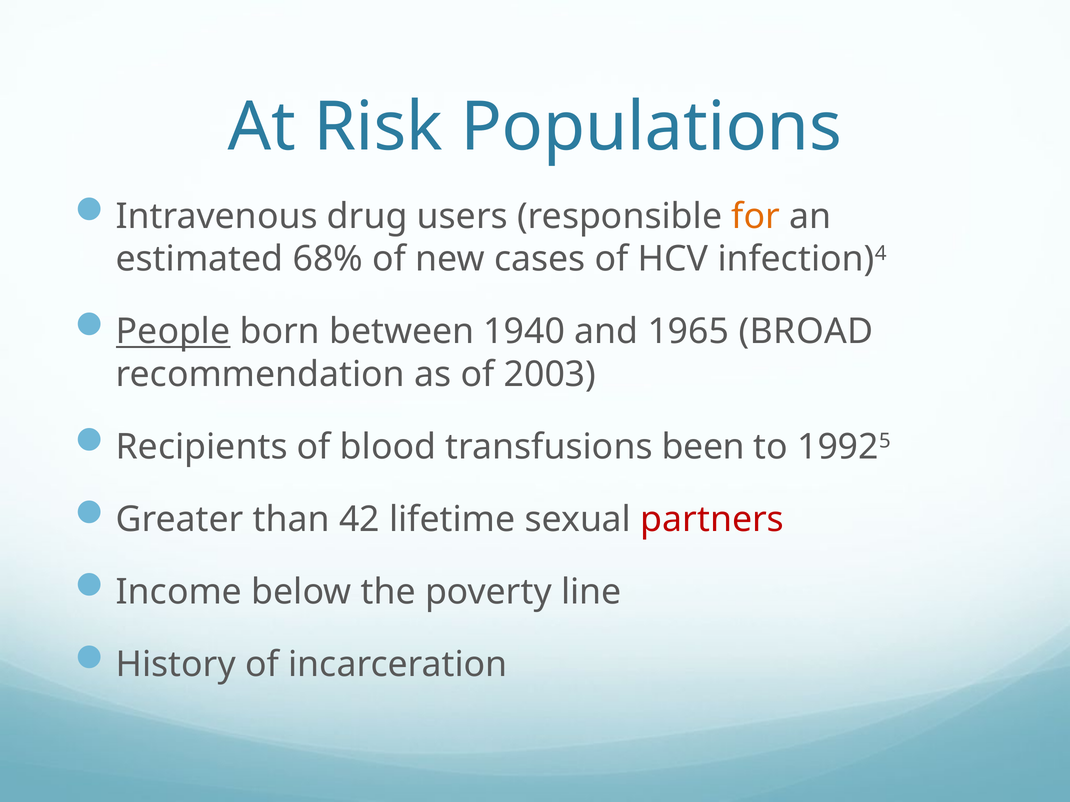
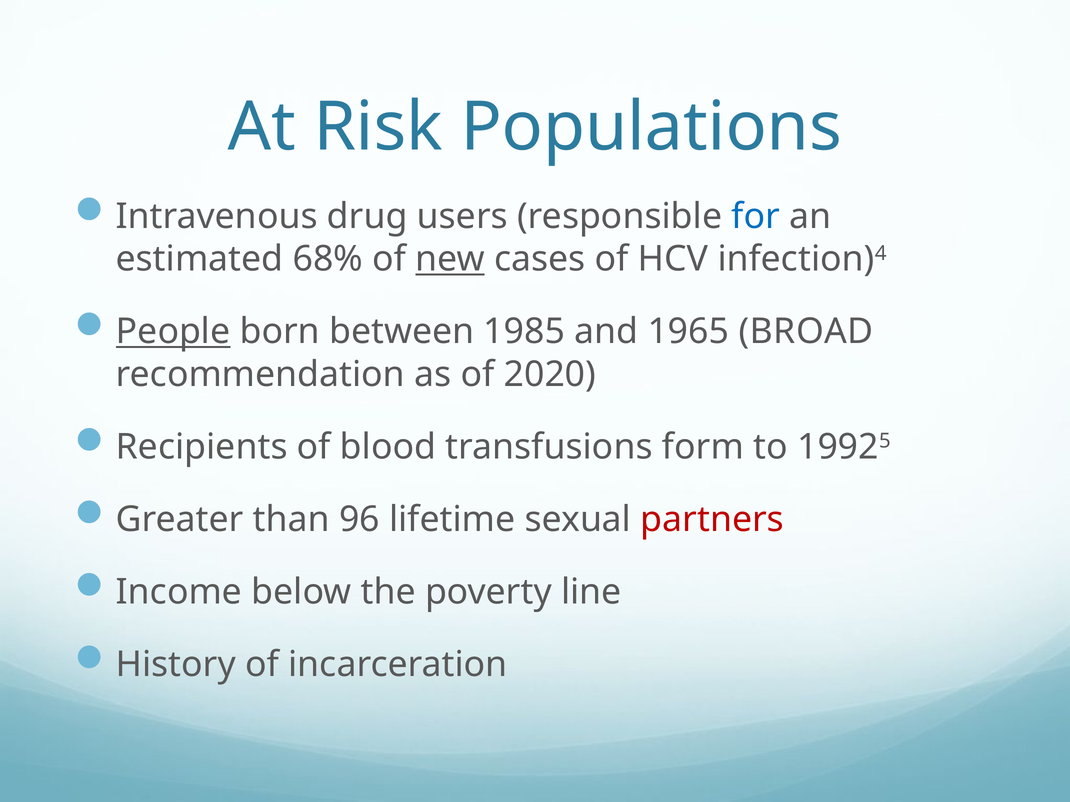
for colour: orange -> blue (756, 217)
new underline: none -> present (450, 259)
1940: 1940 -> 1985 (524, 332)
2003: 2003 -> 2020 (550, 375)
been: been -> form (703, 447)
42: 42 -> 96 (359, 520)
